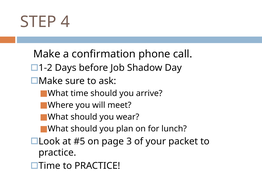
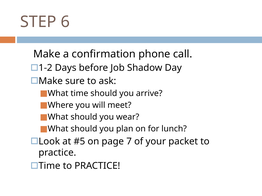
4: 4 -> 6 (65, 22)
3: 3 -> 7 (129, 142)
